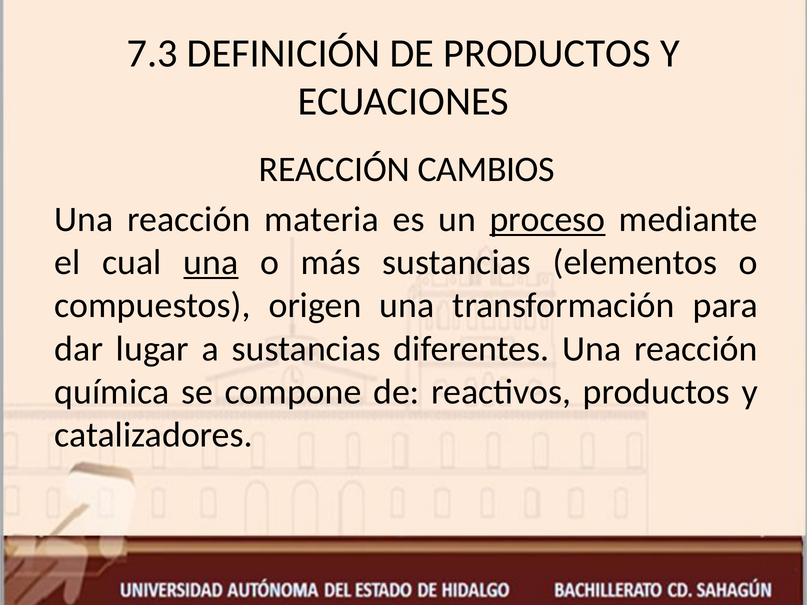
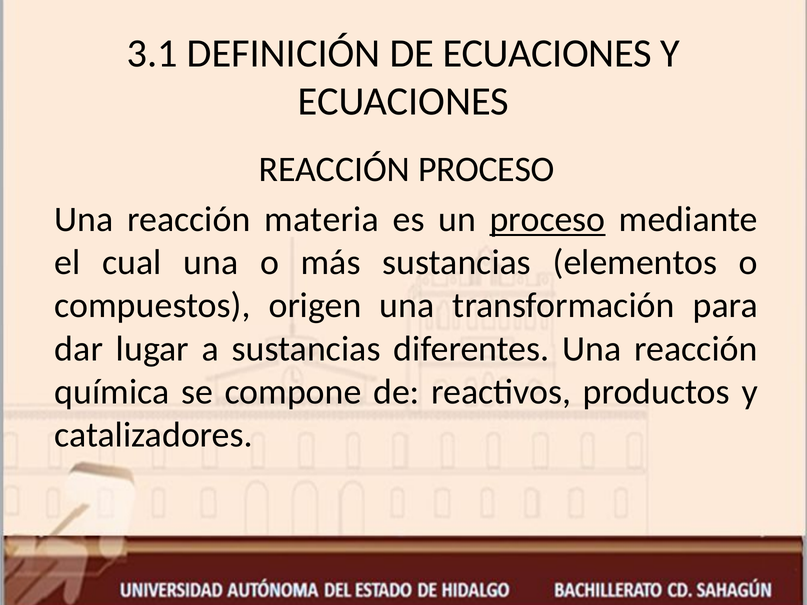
7.3: 7.3 -> 3.1 (152, 53)
DE PRODUCTOS: PRODUCTOS -> ECUACIONES (547, 53)
REACCIÓN CAMBIOS: CAMBIOS -> PROCESO (486, 169)
una underline: present -> none (211, 263)
